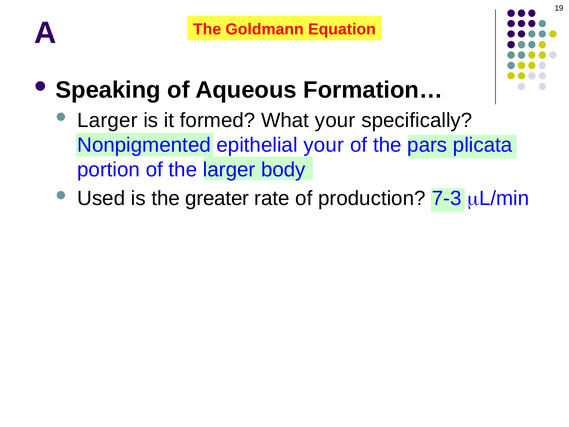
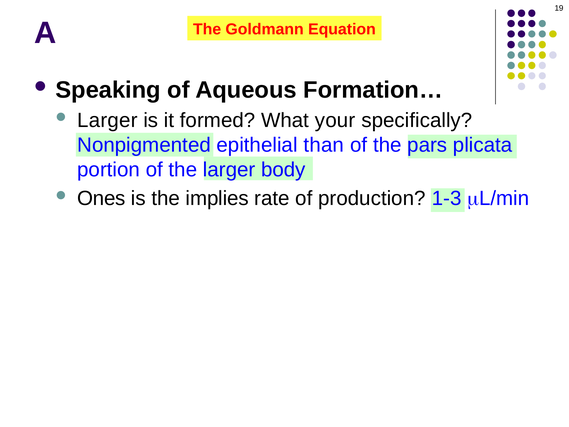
epithelial your: your -> than (324, 145)
Used: Used -> Ones (101, 198)
greater: greater -> implies (217, 198)
7-3: 7-3 -> 1-3 (447, 198)
